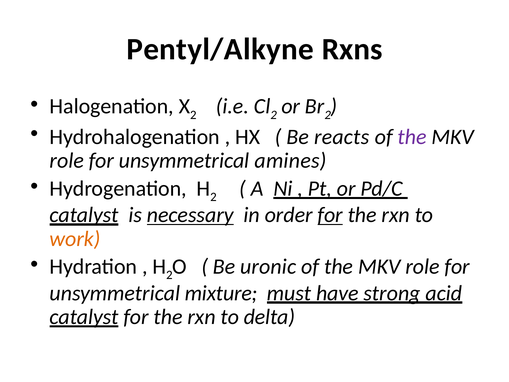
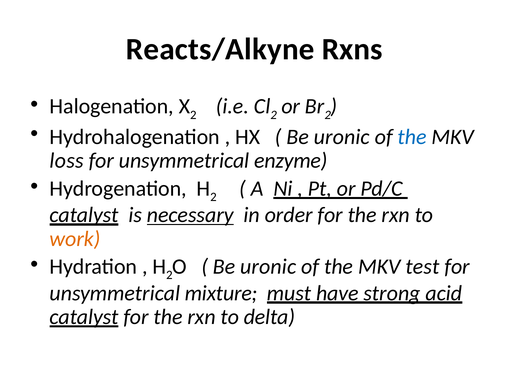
Pentyl/Alkyne: Pentyl/Alkyne -> Reacts/Alkyne (220, 49)
reacts: reacts -> uronic (342, 137)
the colour: purple -> blue (412, 137)
role: role -> loss (67, 161)
amines: amines -> enzyme (291, 161)
for underline: present -> none (330, 215)
role: role -> test (423, 266)
